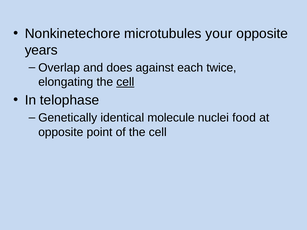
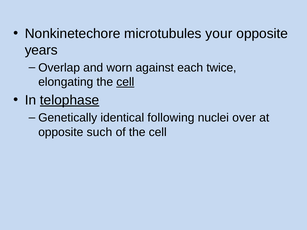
does: does -> worn (119, 68)
telophase underline: none -> present (70, 100)
molecule: molecule -> following (171, 118)
food: food -> over (244, 118)
point: point -> such (99, 132)
